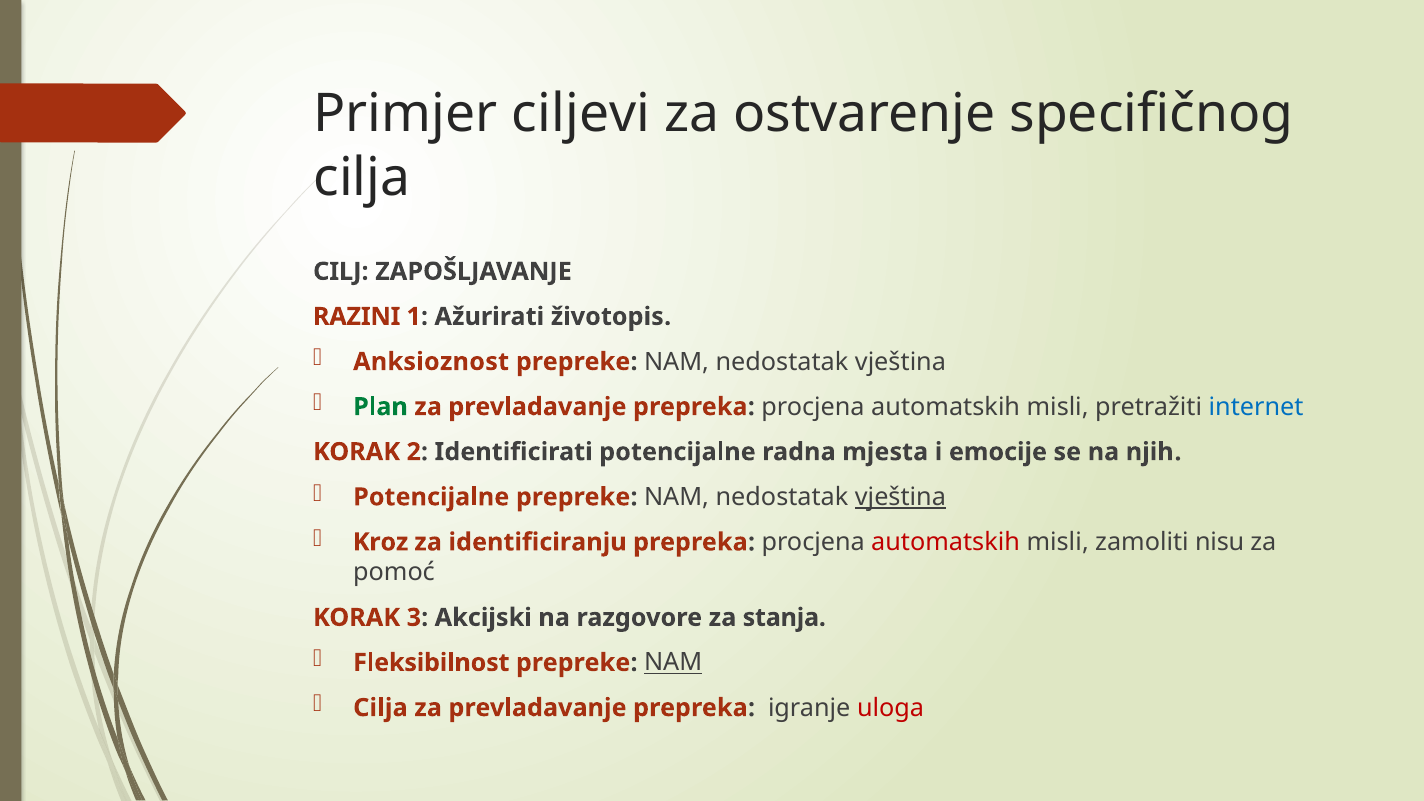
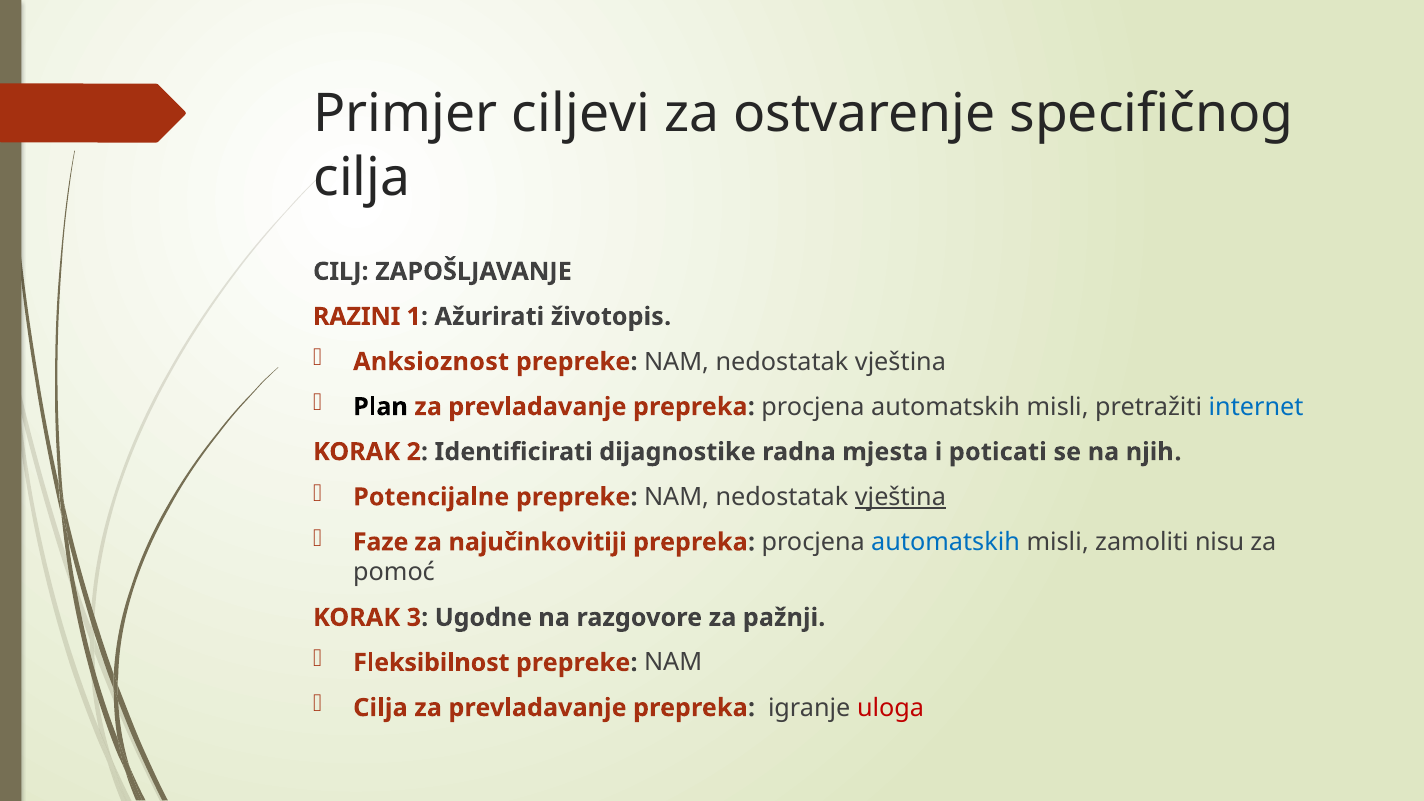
Plan colour: green -> black (380, 407)
Identificirati potencijalne: potencijalne -> dijagnostike (677, 452)
emocije: emocije -> poticati (998, 452)
Kroz: Kroz -> Faze (381, 542)
identificiranju: identificiranju -> najučinkovitiji (538, 542)
automatskih colour: red -> blue (946, 542)
Akcijski: Akcijski -> Ugodne (483, 618)
stanja: stanja -> pažnji (784, 618)
NAM underline: present -> none (673, 663)
